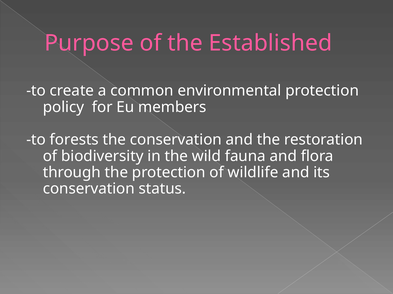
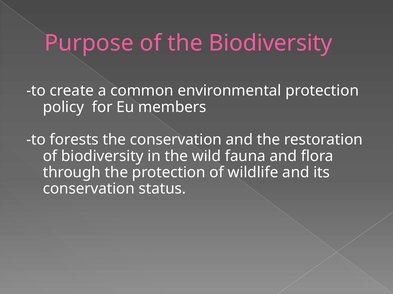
the Established: Established -> Biodiversity (271, 43)
